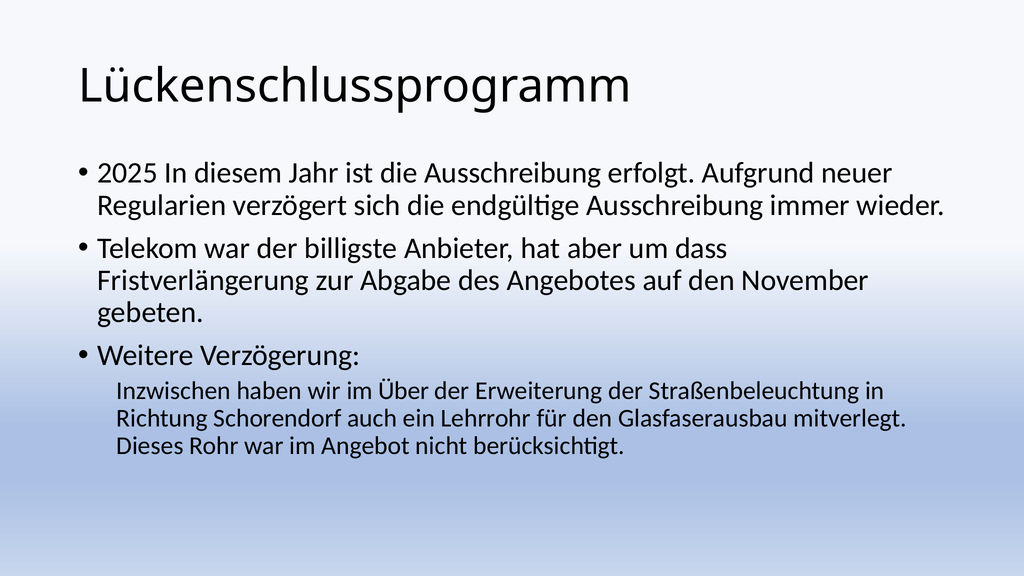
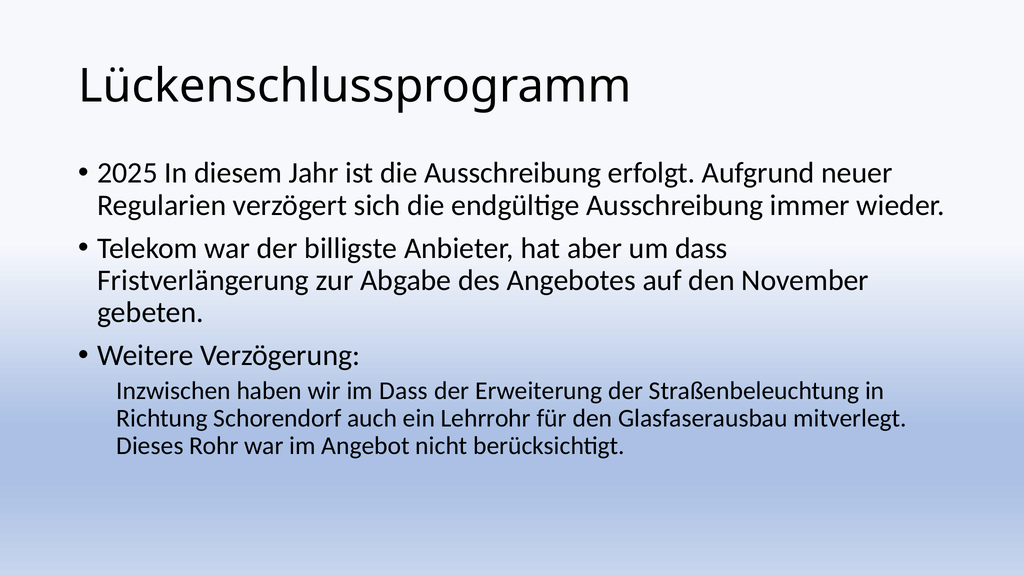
im Über: Über -> Dass (403, 391)
